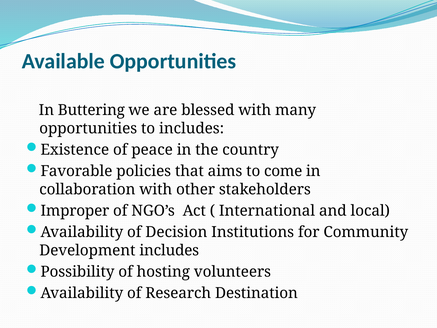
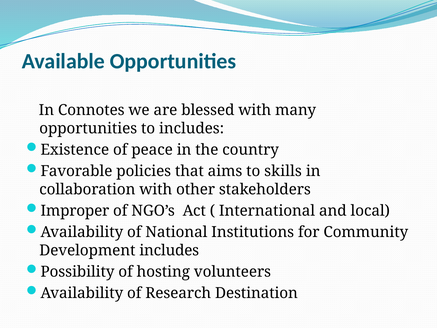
Buttering: Buttering -> Connotes (91, 110)
come: come -> skills (283, 171)
Decision: Decision -> National (176, 232)
